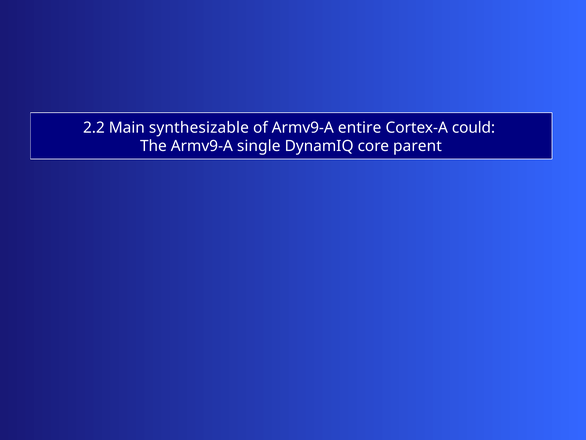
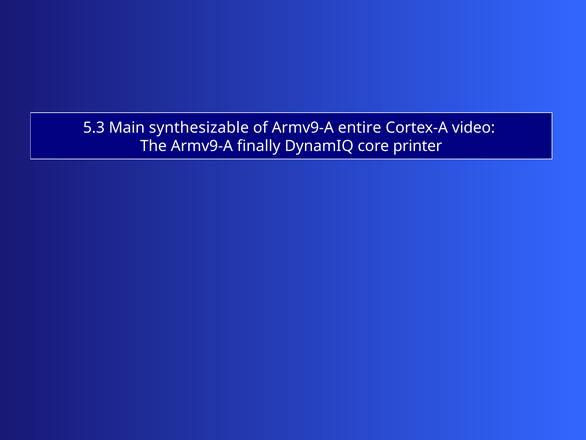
2.2: 2.2 -> 5.3 (94, 127)
could: could -> video (473, 127)
single: single -> finally (259, 146)
parent: parent -> printer (418, 146)
